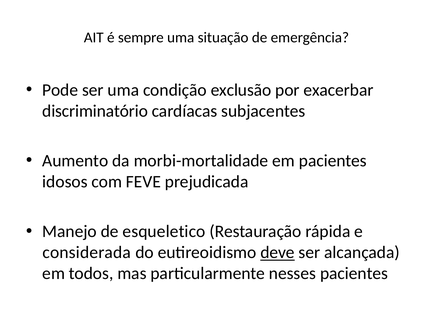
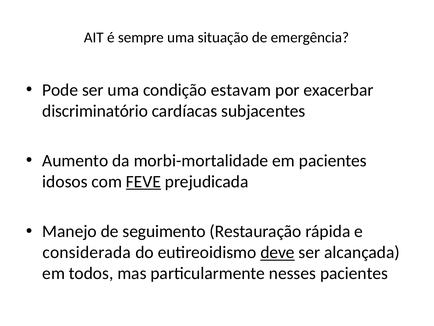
exclusão: exclusão -> estavam (241, 90)
FEVE underline: none -> present (143, 181)
esqueletico: esqueletico -> seguimento (164, 231)
